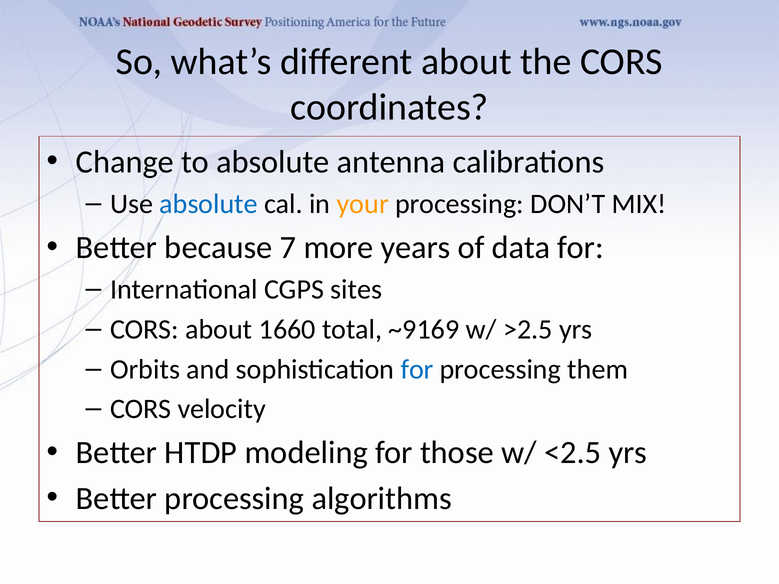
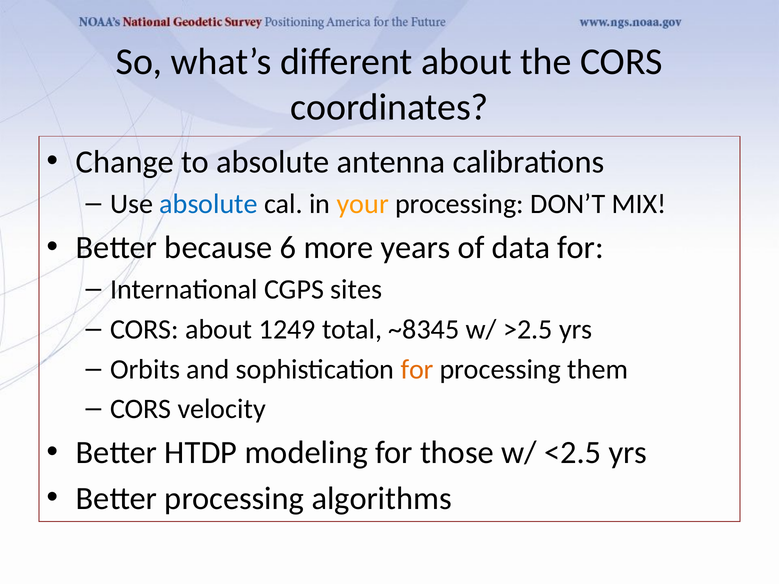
7: 7 -> 6 (288, 248)
1660: 1660 -> 1249 (287, 330)
~9169: ~9169 -> ~8345 (424, 330)
for colour: blue -> orange (417, 369)
